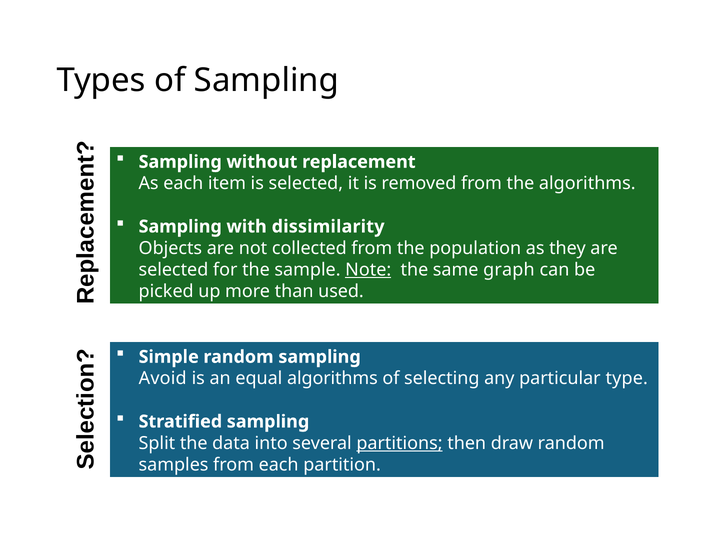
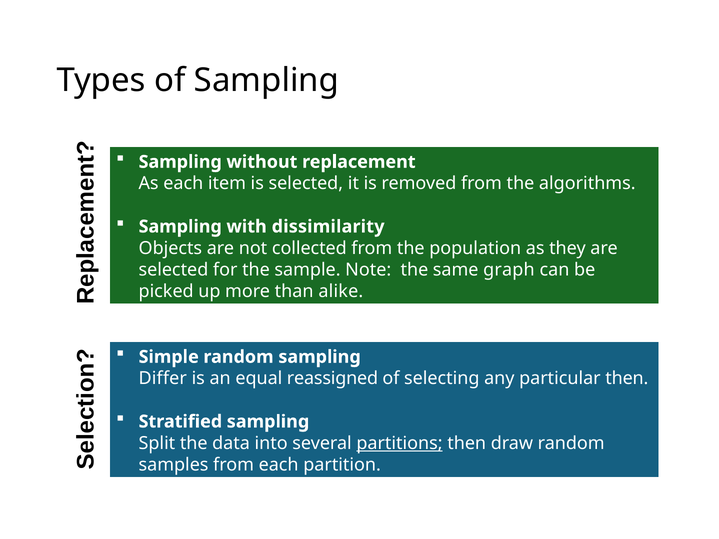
Note underline: present -> none (368, 270)
used: used -> alike (341, 291)
Avoid: Avoid -> Differ (163, 379)
equal algorithms: algorithms -> reassigned (332, 379)
particular type: type -> then (627, 379)
